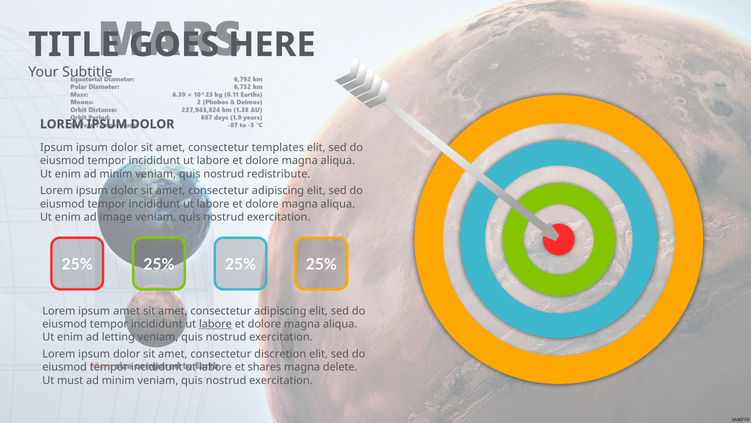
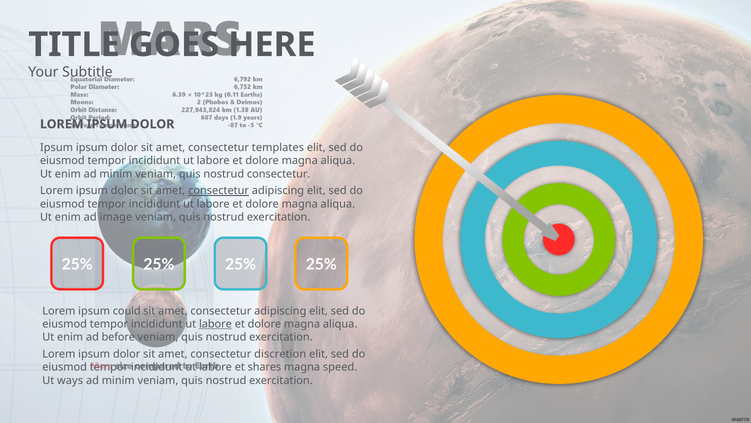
nostrud redistribute: redistribute -> consectetur (279, 174)
consectetur underline: none -> present (219, 191)
ipsum amet: amet -> could (127, 311)
letting: letting -> before (118, 337)
delete: delete -> speed (340, 367)
must: must -> ways (70, 380)
